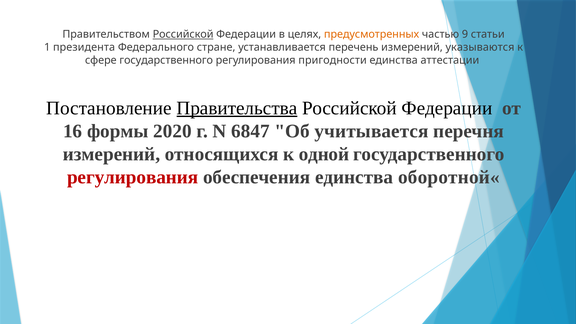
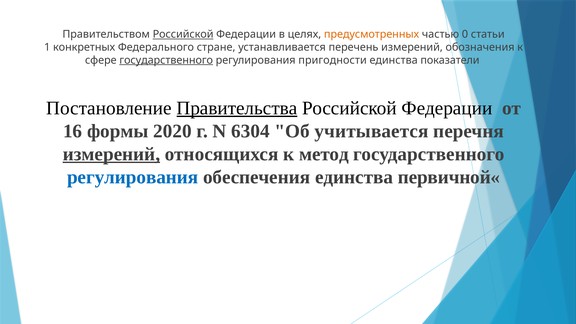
9: 9 -> 0 (465, 34)
президента: президента -> конкретных (84, 47)
указываются: указываются -> обозначения (480, 47)
государственного underline: none -> present (166, 60)
аттестации: аттестации -> показатели (450, 60)
6847: 6847 -> 6304 (250, 131)
измерений underline: none -> present (111, 154)
одной: одной -> метод (324, 154)
регулирования colour: red -> blue (133, 177)
оборотной«: оборотной« -> первичной« (449, 177)
